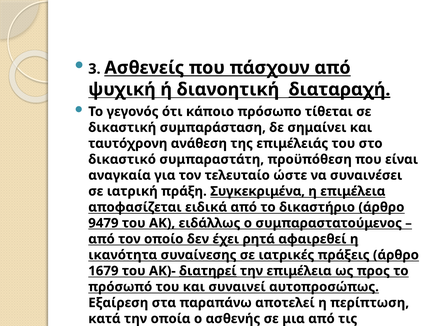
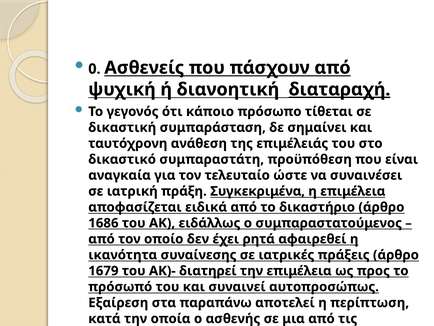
3: 3 -> 0 (94, 69)
9479: 9479 -> 1686 (103, 223)
διατηρεί underline: present -> none (208, 270)
